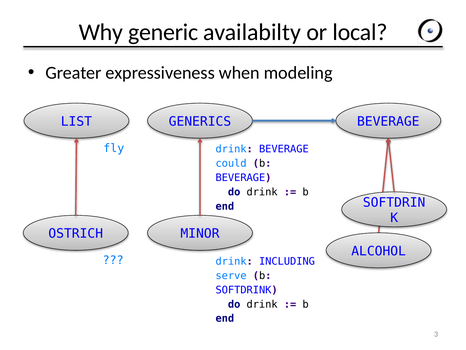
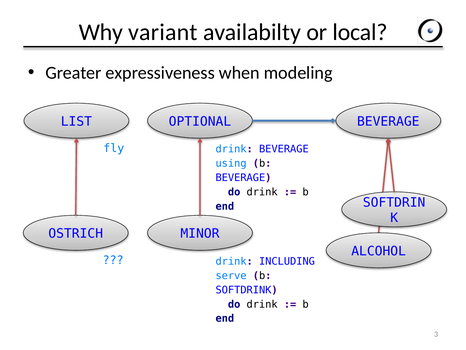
generic: generic -> variant (163, 32)
GENERICS: GENERICS -> OPTIONAL (200, 121)
could: could -> using (231, 163)
